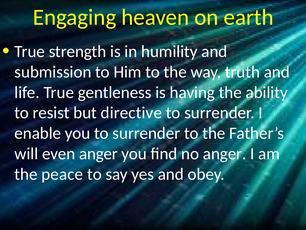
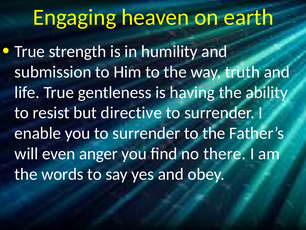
no anger: anger -> there (225, 153)
peace: peace -> words (62, 174)
